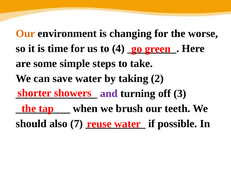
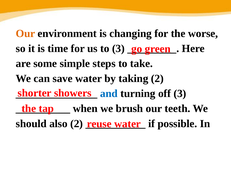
to 4: 4 -> 3 (118, 49)
and colour: purple -> blue (109, 94)
also 7: 7 -> 2 (77, 124)
